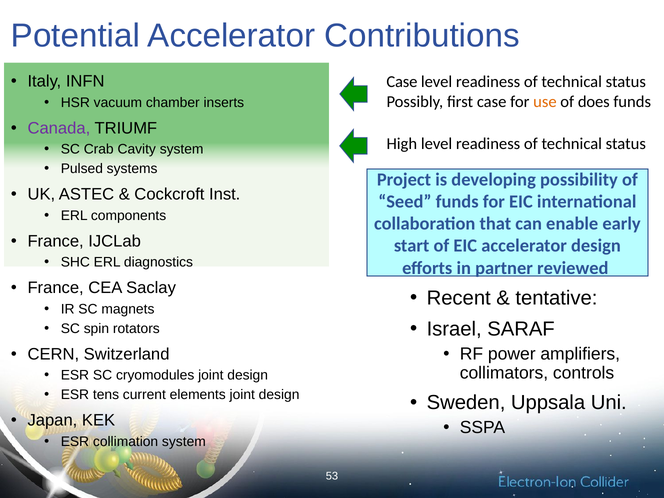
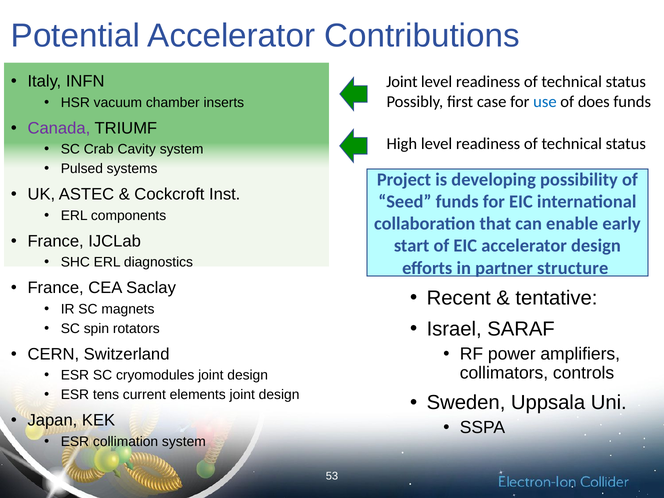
Case: Case -> Joint (402, 82)
use colour: orange -> blue (545, 102)
reviewed: reviewed -> structure (573, 268)
